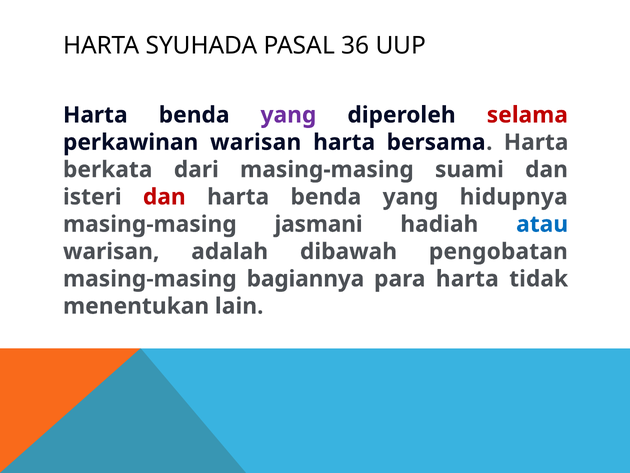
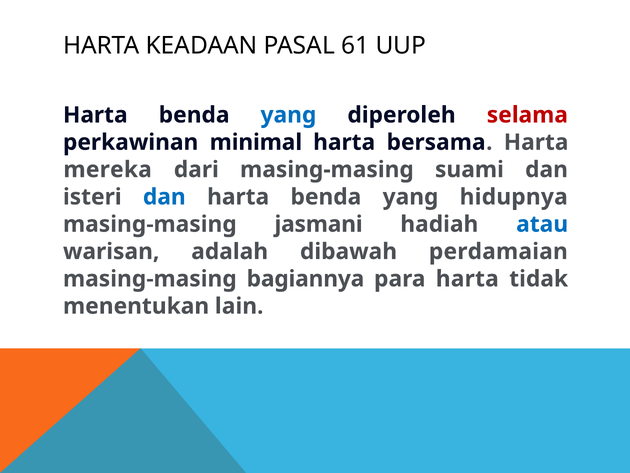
SYUHADA: SYUHADA -> KEADAAN (202, 46)
36: 36 -> 61 (355, 46)
yang colour: purple -> blue (288, 115)
perkawinan warisan: warisan -> minimal (256, 142)
berkata: berkata -> mereka (108, 169)
dan colour: red -> blue (164, 197)
pengobatan: pengobatan -> perdamaian (498, 251)
